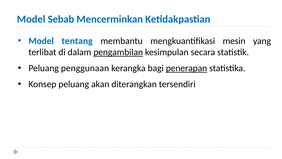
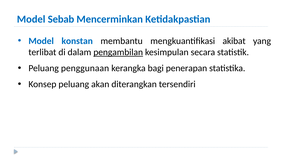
tentang: tentang -> konstan (77, 41)
mesin: mesin -> akibat (234, 41)
penerapan underline: present -> none (187, 68)
